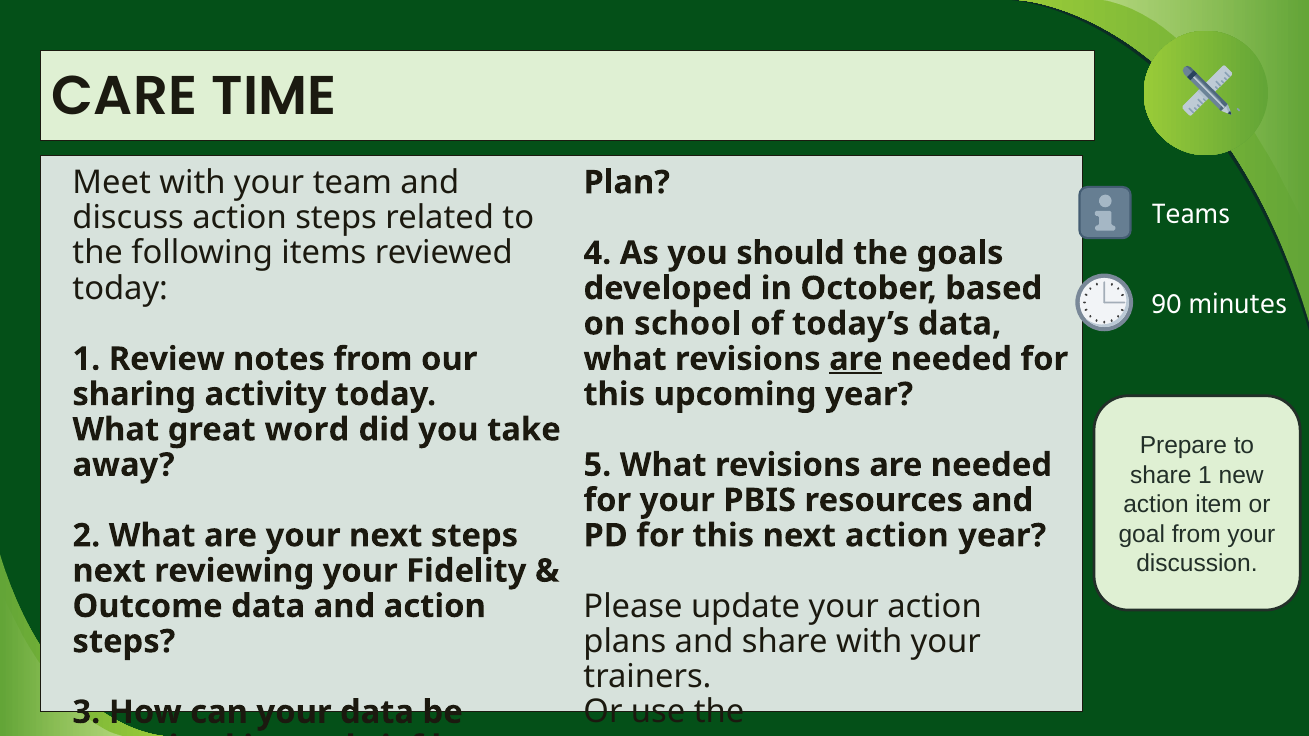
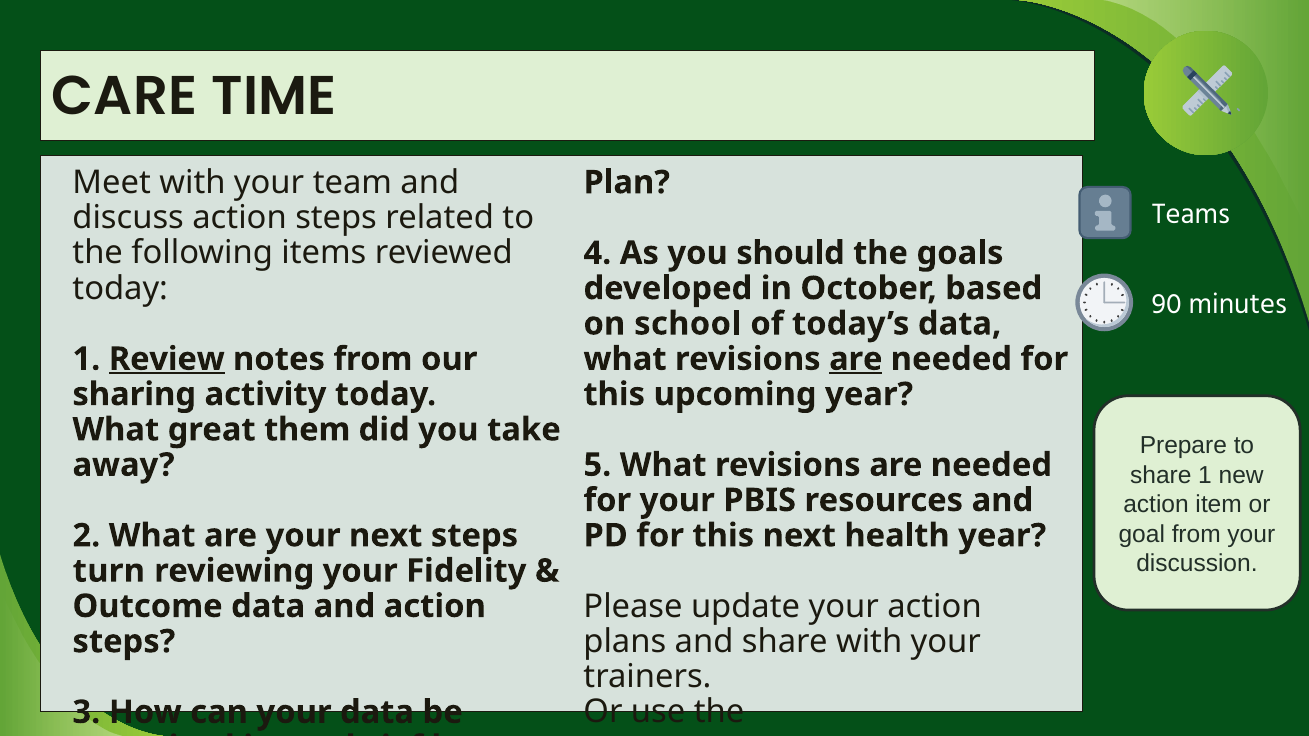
Review underline: none -> present (167, 359)
word: word -> them (307, 430)
next action: action -> health (897, 536)
next: next -> turn (109, 571)
